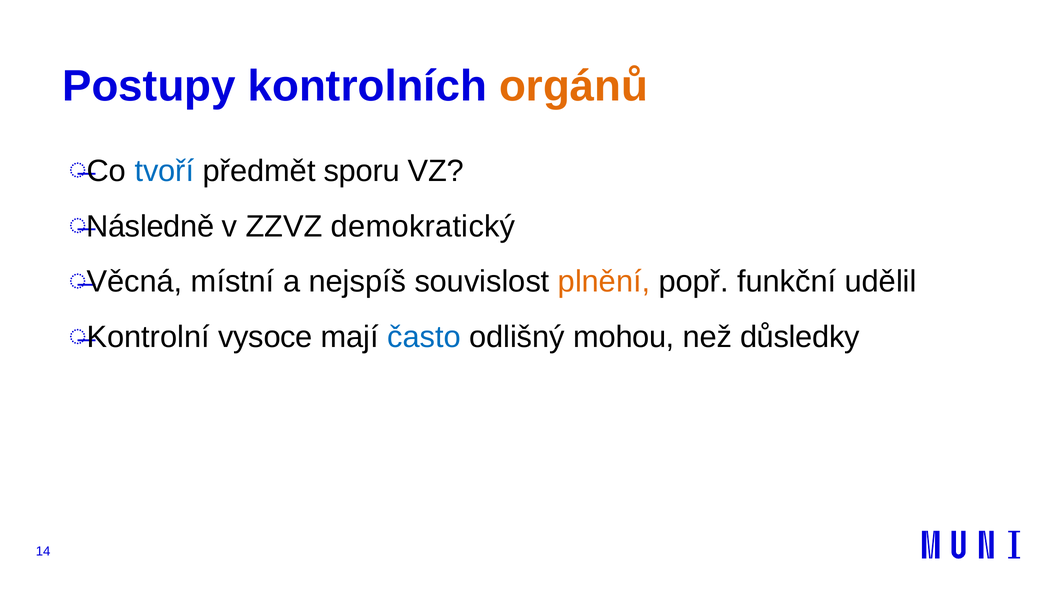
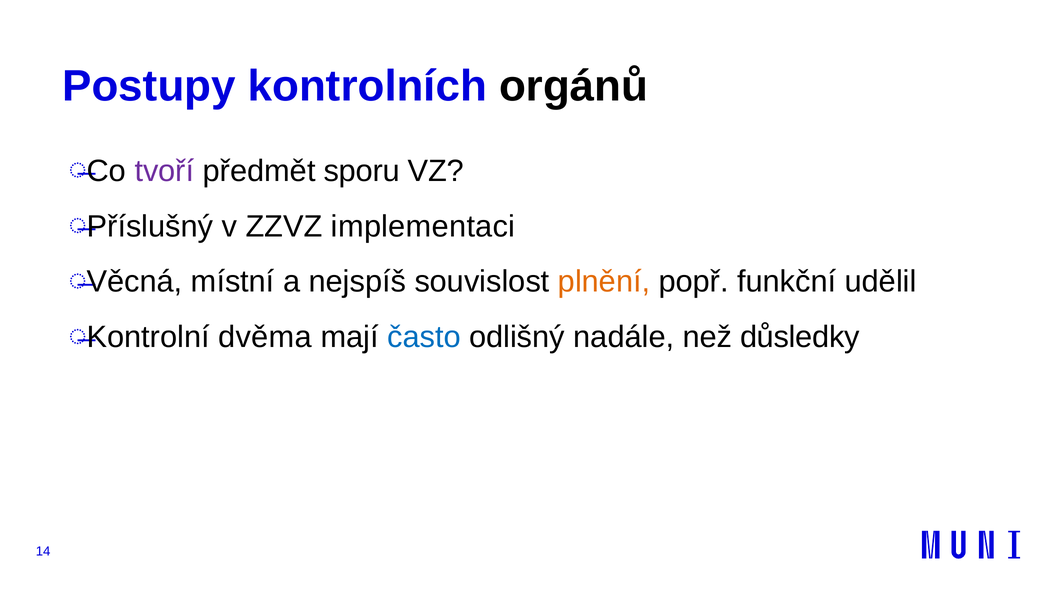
orgánů colour: orange -> black (574, 86)
tvoří colour: blue -> purple (164, 171)
Následně: Následně -> Příslušný (150, 226)
demokratický: demokratický -> implementaci (423, 226)
vysoce: vysoce -> dvěma (265, 337)
mohou: mohou -> nadále (624, 337)
